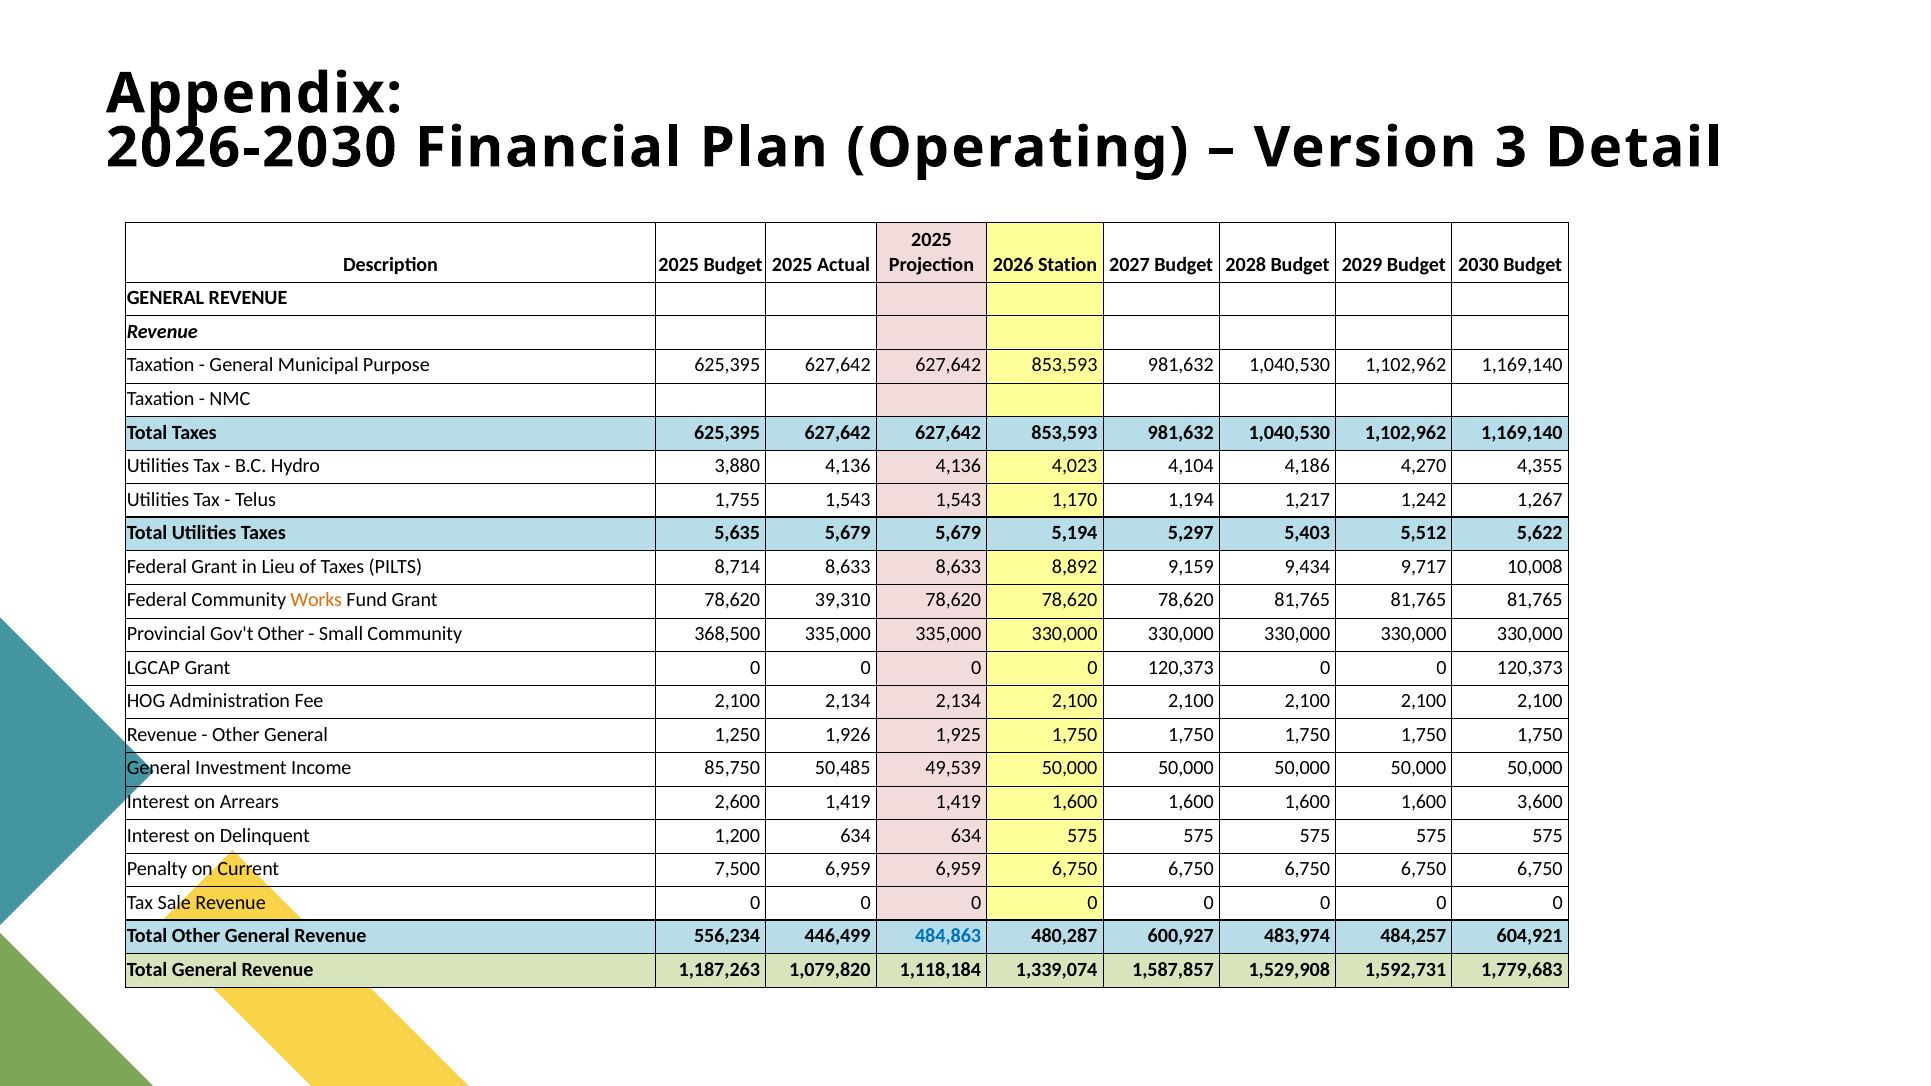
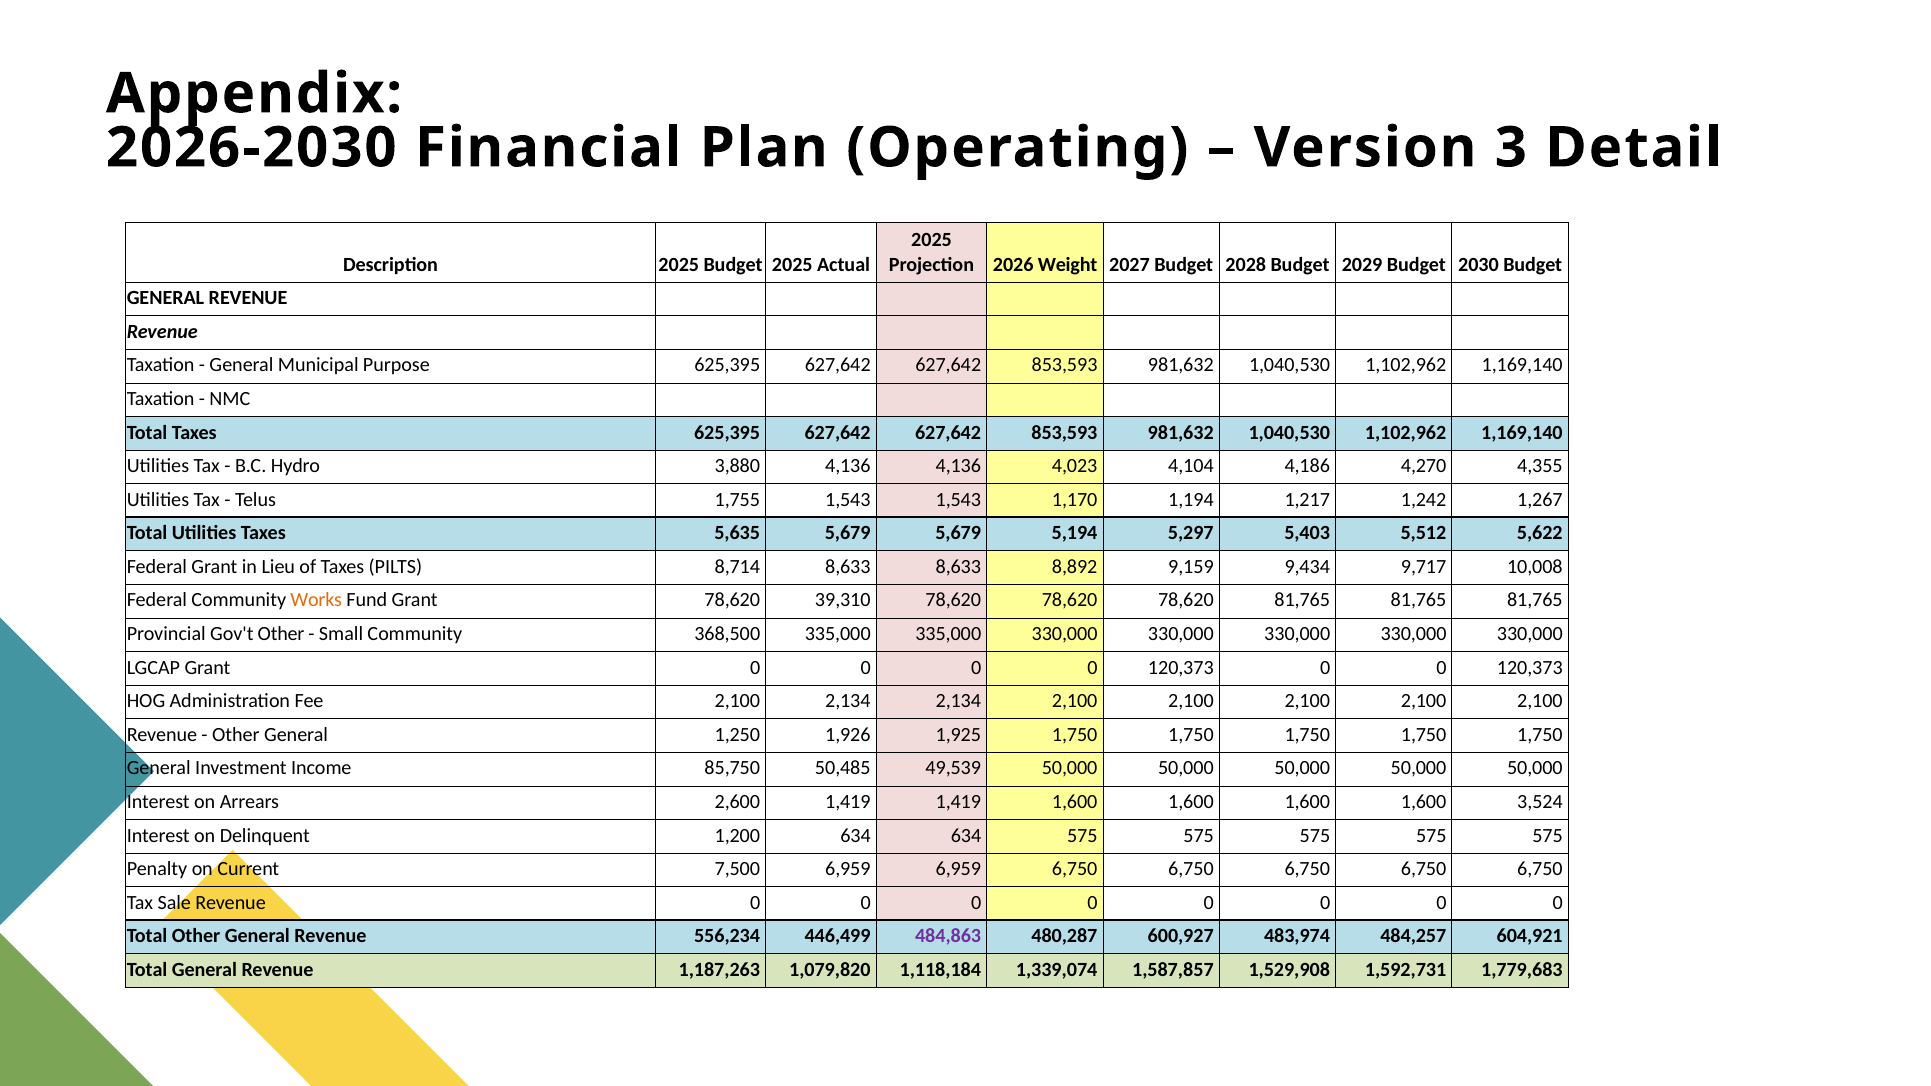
Station: Station -> Weight (1068, 265)
3,600: 3,600 -> 3,524 (1540, 802)
484,863 colour: blue -> purple (948, 936)
